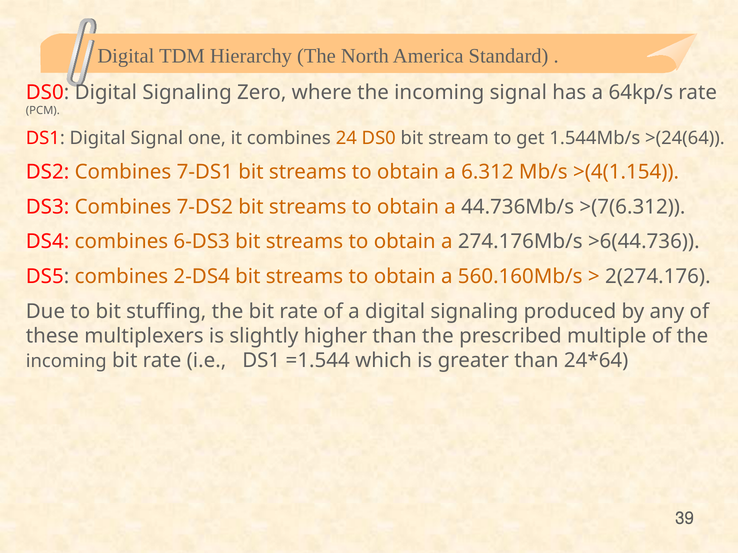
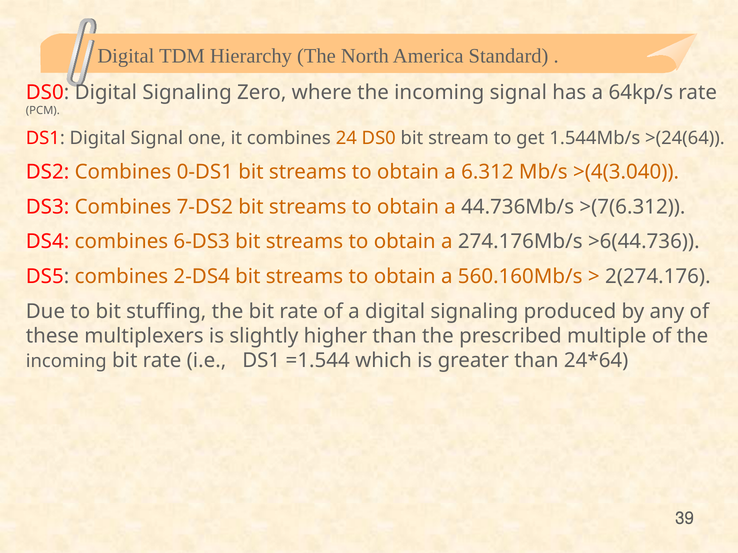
7-DS1: 7-DS1 -> 0-DS1 (205, 172)
>(4(1.154: >(4(1.154 -> >(4(3.040 (626, 172)
